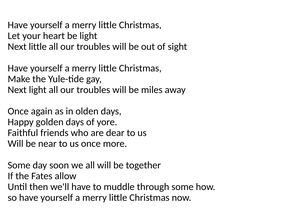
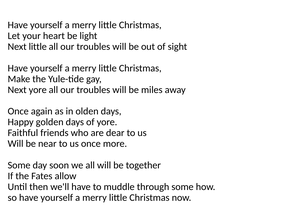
Next light: light -> yore (38, 90)
